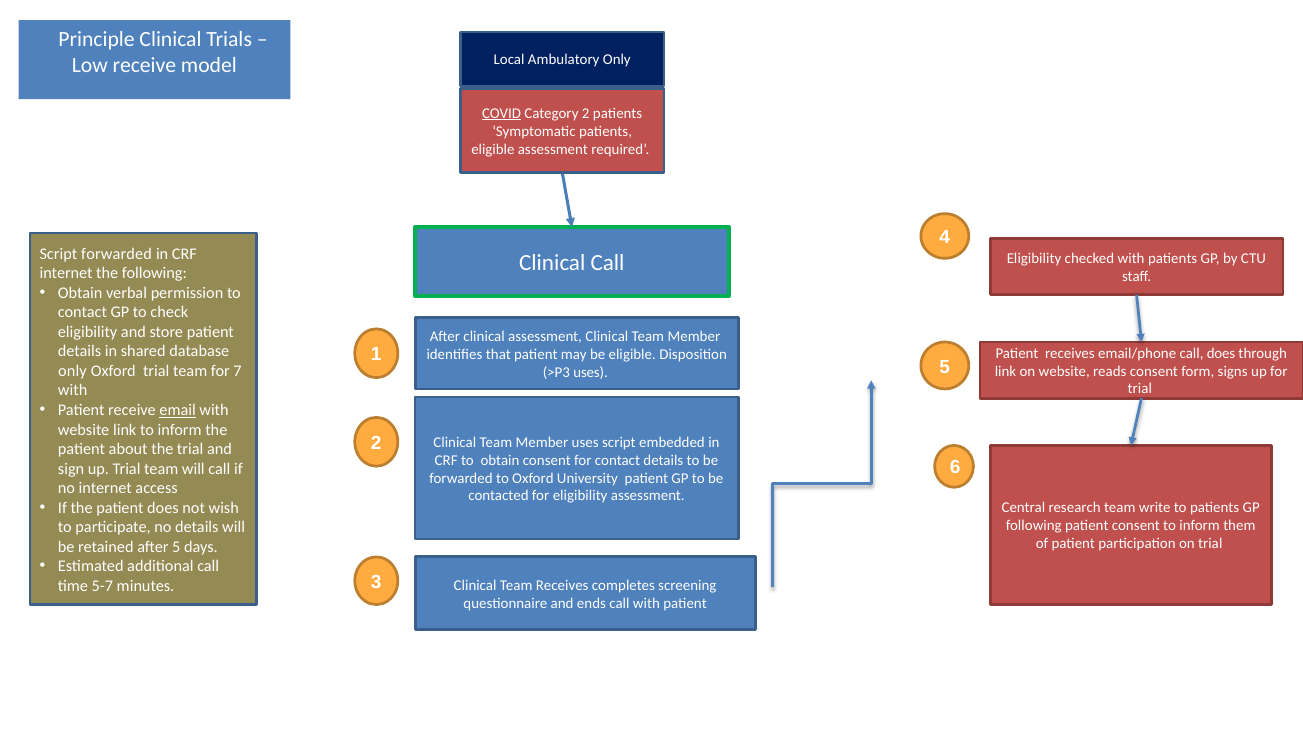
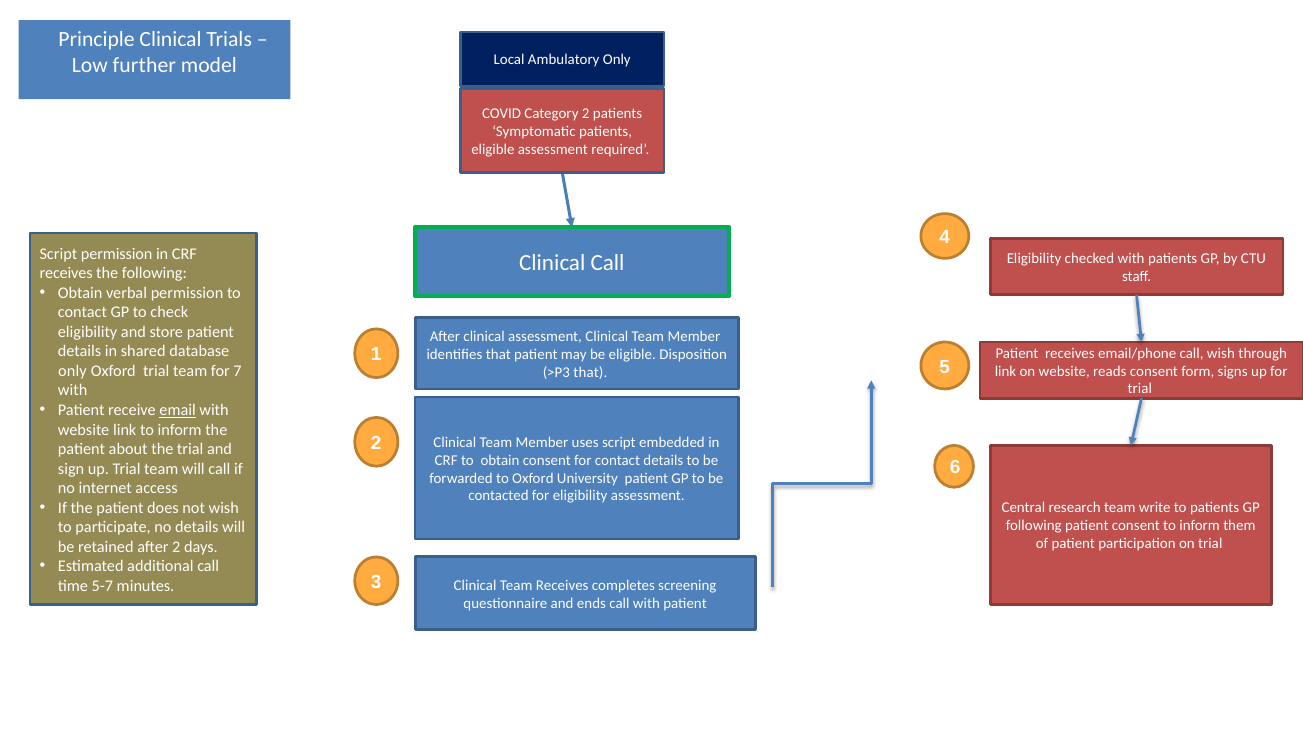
Low receive: receive -> further (144, 66)
COVID underline: present -> none (502, 113)
Script forwarded: forwarded -> permission (117, 254)
internet: internet -> receives (66, 273)
call does: does -> wish (1221, 353)
>P3 uses: uses -> that (590, 372)
after 5: 5 -> 2 (176, 547)
